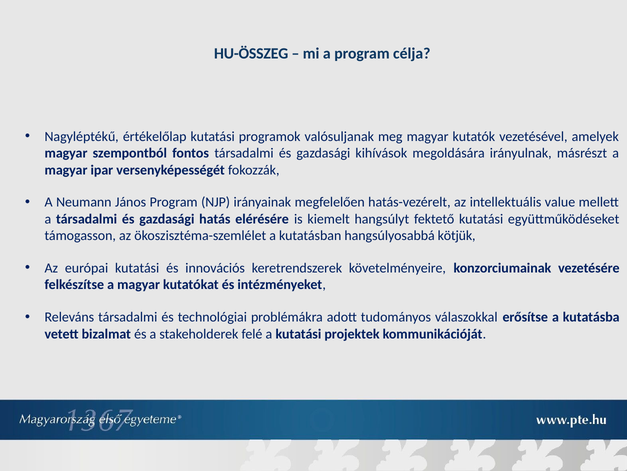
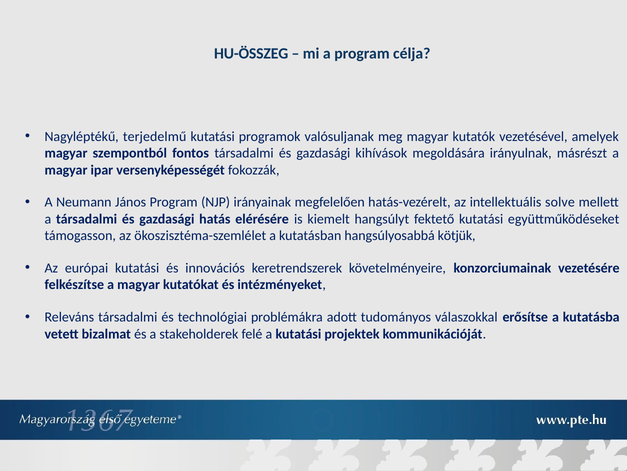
értékelőlap: értékelőlap -> terjedelmű (155, 136)
value: value -> solve (560, 202)
